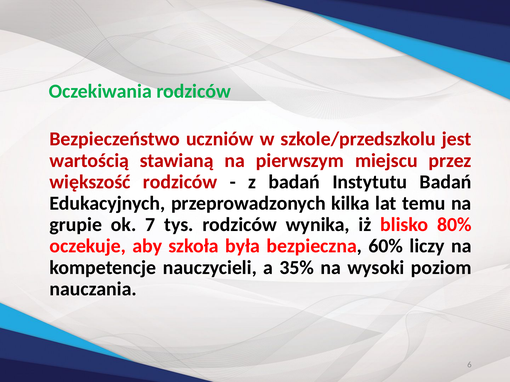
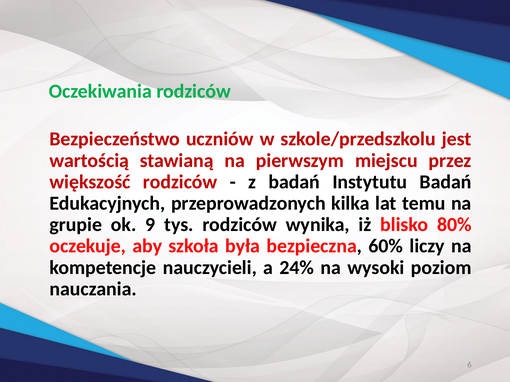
7: 7 -> 9 (150, 225)
35%: 35% -> 24% (297, 268)
